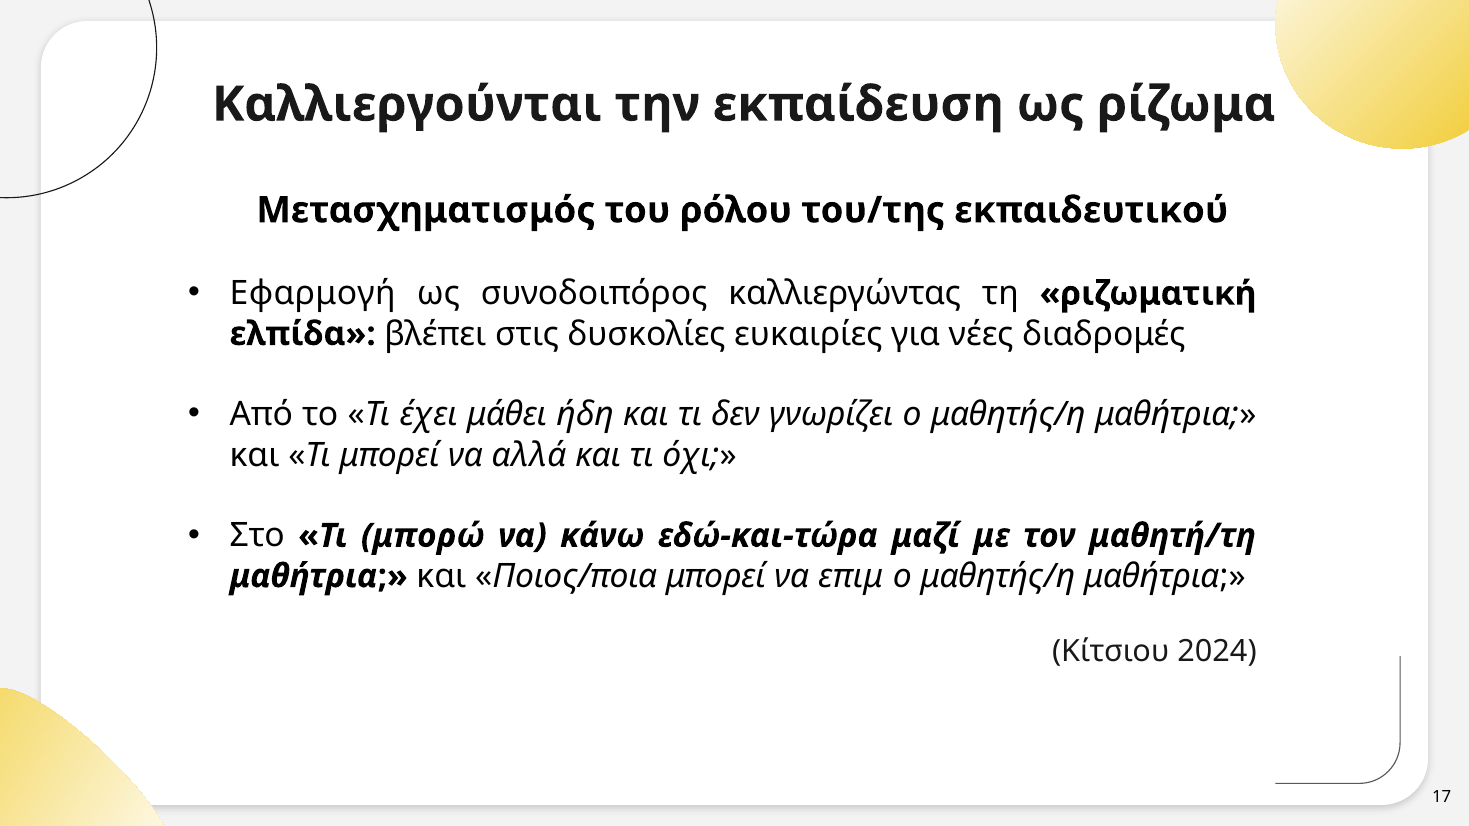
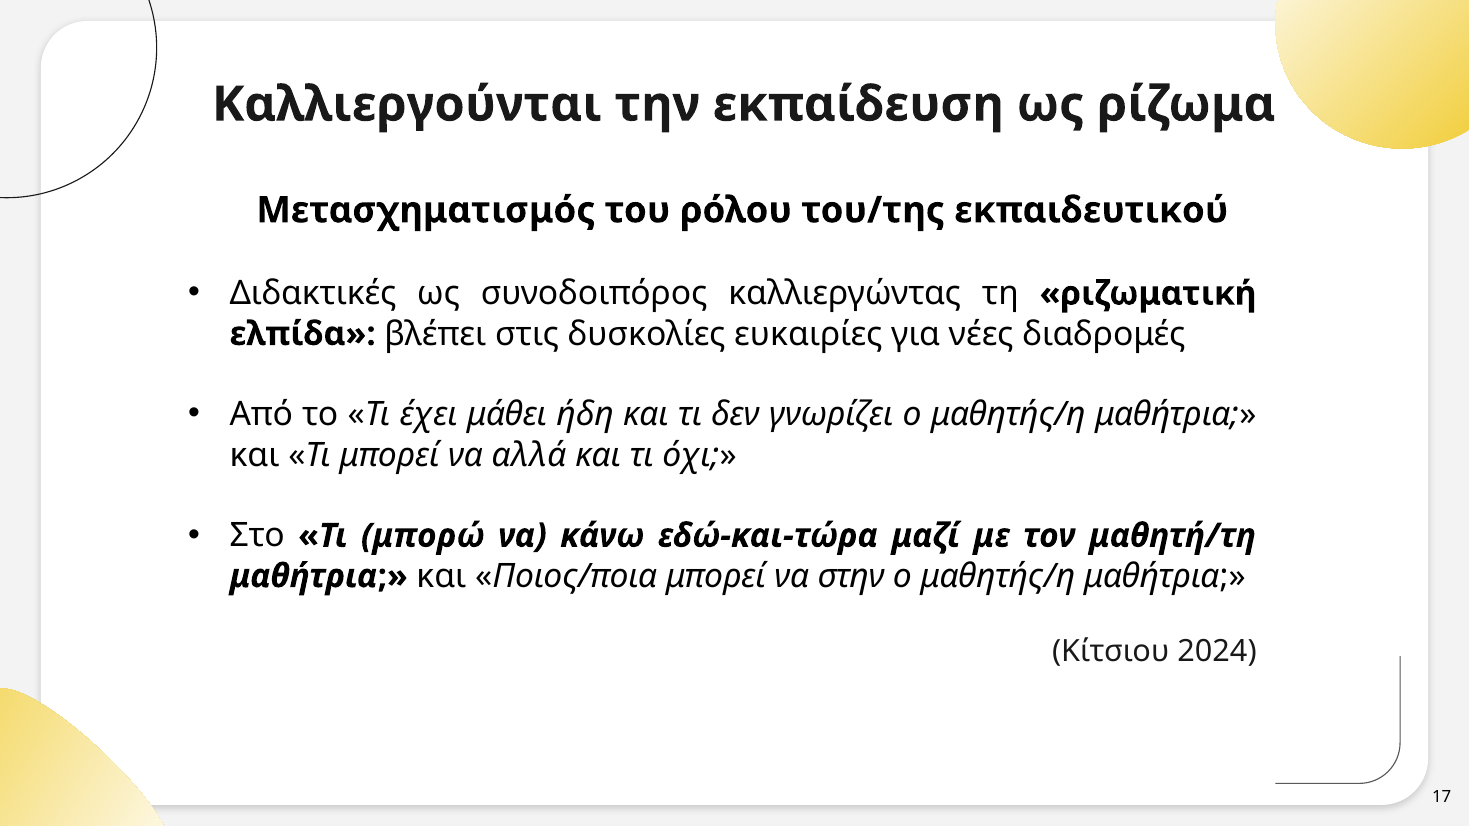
Εφαρμογή: Εφαρμογή -> Διδακτικές (313, 294)
επιμ: επιμ -> στην (851, 576)
